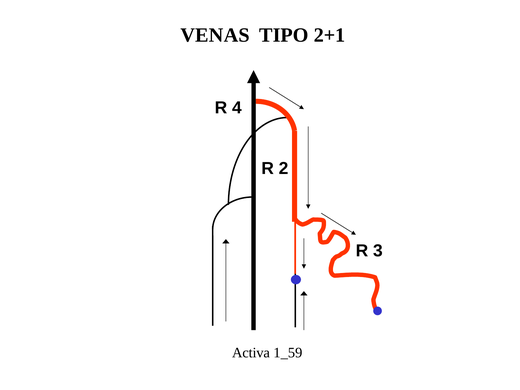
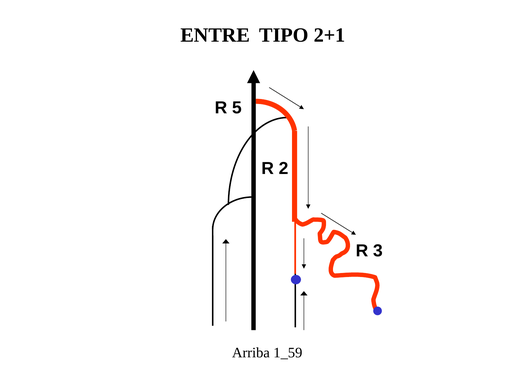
VENAS: VENAS -> ENTRE (215, 35)
4: 4 -> 5 (237, 108)
Activa: Activa -> Arriba (251, 353)
